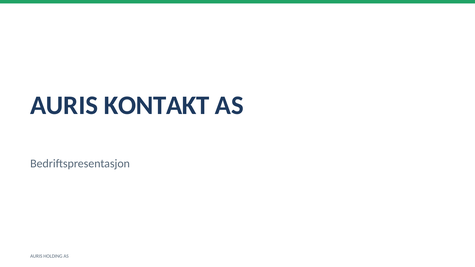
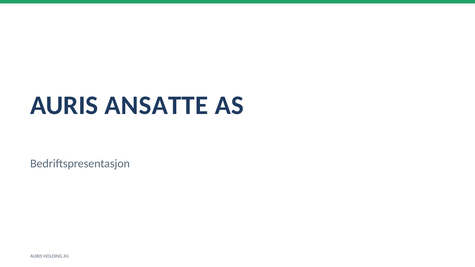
KONTAKT: KONTAKT -> ANSATTE (156, 105)
